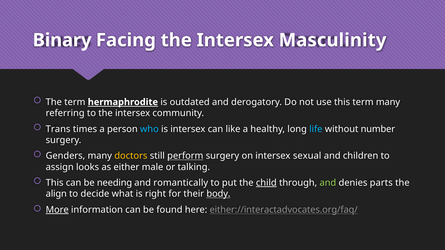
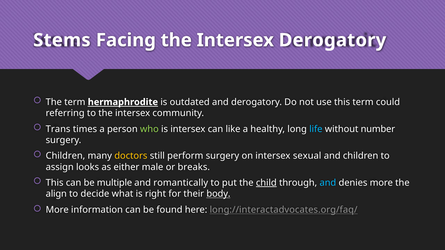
Binary: Binary -> Stems (62, 40)
Intersex Masculinity: Masculinity -> Derogatory (333, 40)
term many: many -> could (388, 102)
who colour: light blue -> light green (149, 129)
Genders: Genders -> Children (65, 156)
perform underline: present -> none (185, 156)
talking: talking -> breaks (194, 167)
needing: needing -> multiple (115, 183)
and colour: light green -> light blue (328, 183)
denies parts: parts -> more (381, 183)
More underline: present -> none (57, 210)
either://interactadvocates.org/faq/: either://interactadvocates.org/faq/ -> long://interactadvocates.org/faq/ (284, 210)
